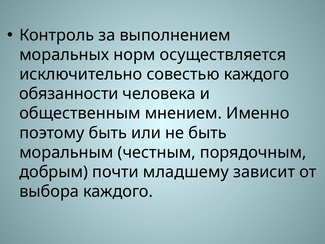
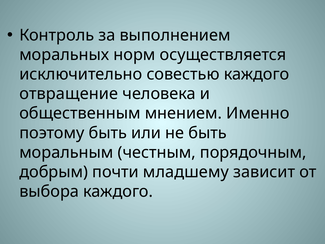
обязанности: обязанности -> отвращение (69, 94)
